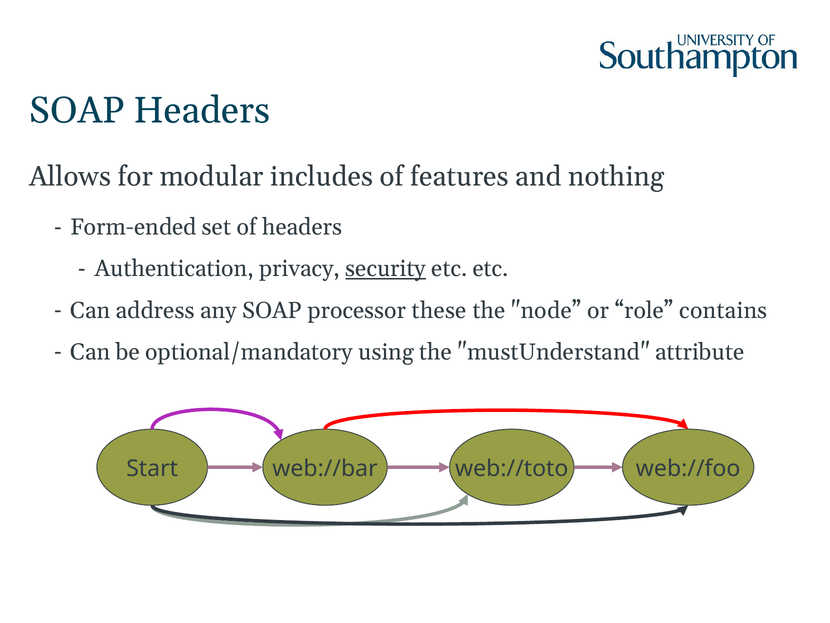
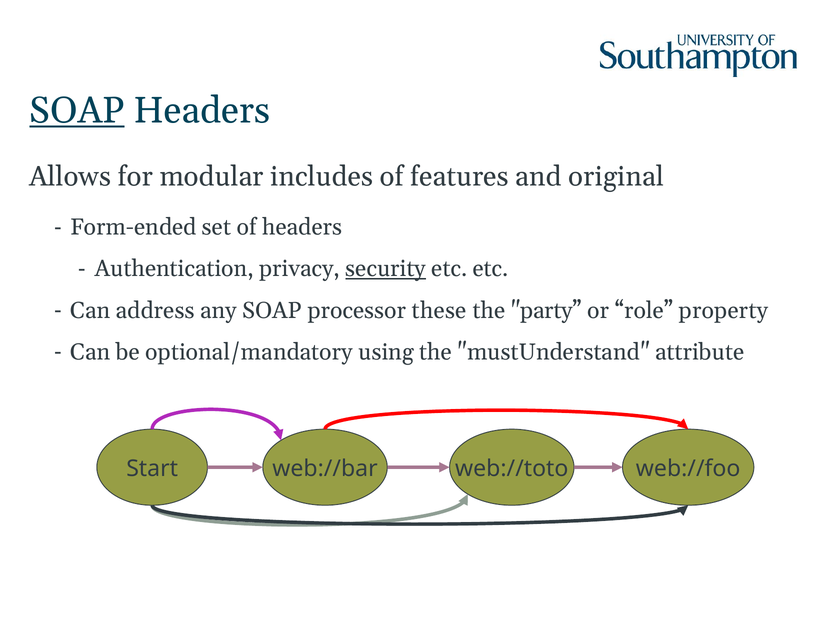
SOAP underline: none -> present (77, 111)
nothing: nothing -> original (616, 176)
node: node -> party (546, 310)
contains: contains -> property (723, 310)
